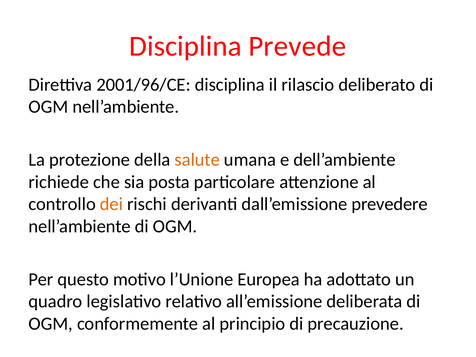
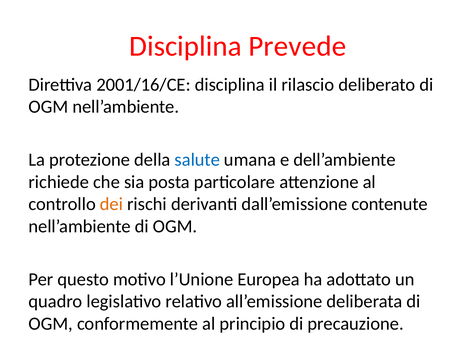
2001/96/CE: 2001/96/CE -> 2001/16/CE (143, 85)
salute colour: orange -> blue (197, 160)
prevedere: prevedere -> contenute (390, 204)
